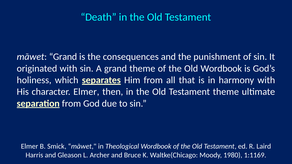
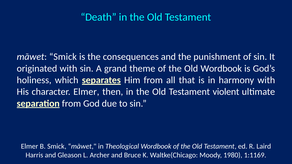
māwet Grand: Grand -> Smick (63, 57)
Testament theme: theme -> violent (226, 92)
